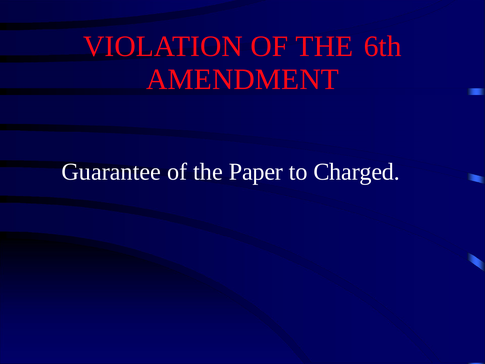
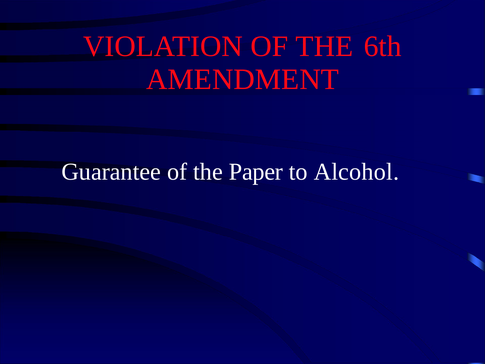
Charged: Charged -> Alcohol (356, 172)
